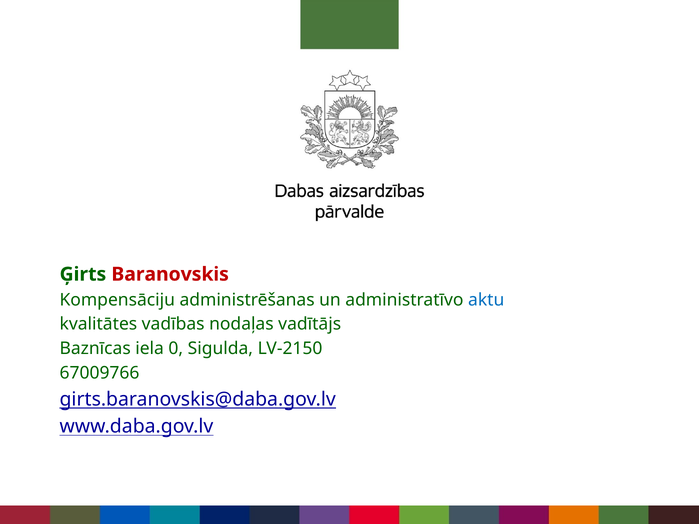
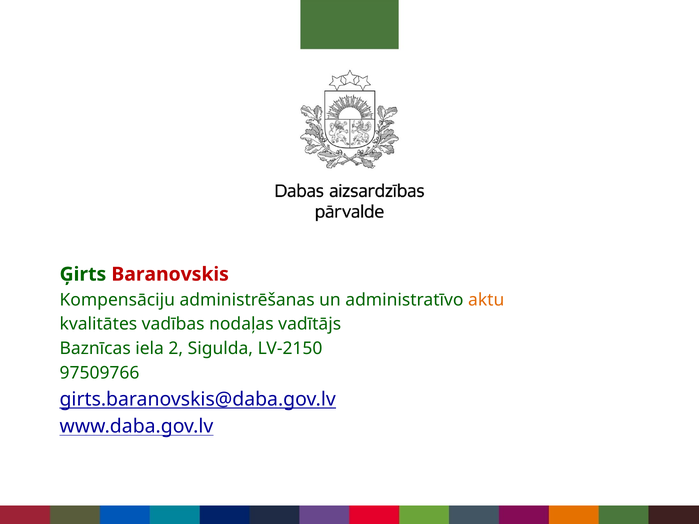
aktu colour: blue -> orange (486, 300)
0: 0 -> 2 (176, 349)
67009766: 67009766 -> 97509766 (100, 373)
